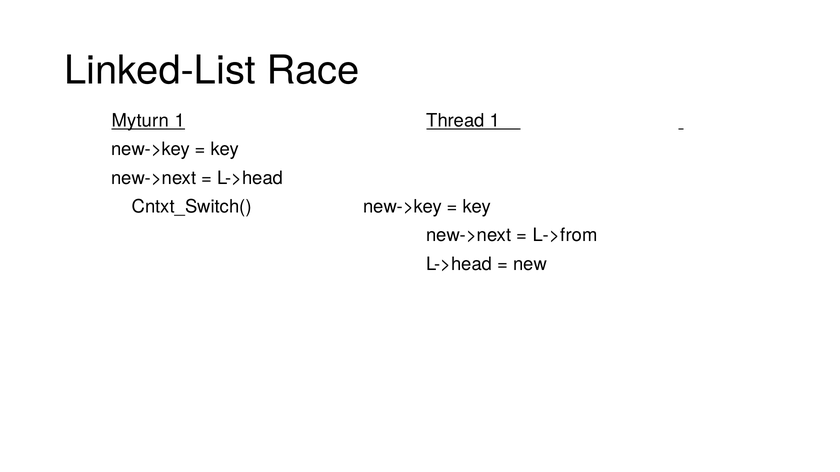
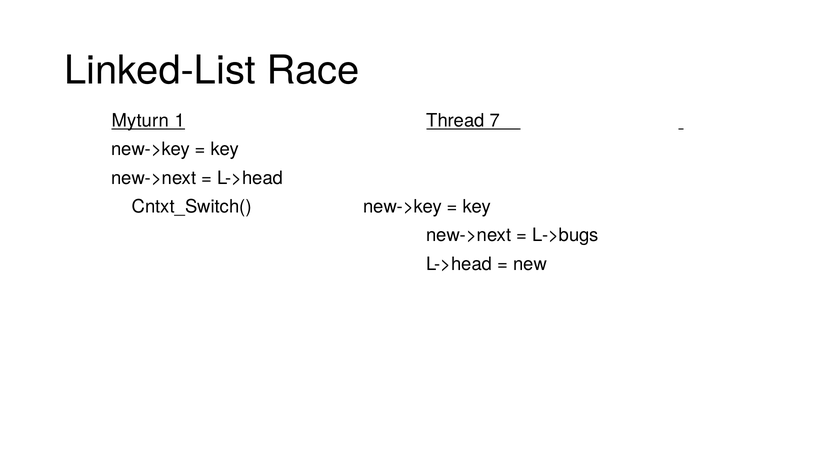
Thread 1: 1 -> 7 (495, 121)
L->from: L->from -> L->bugs (565, 236)
